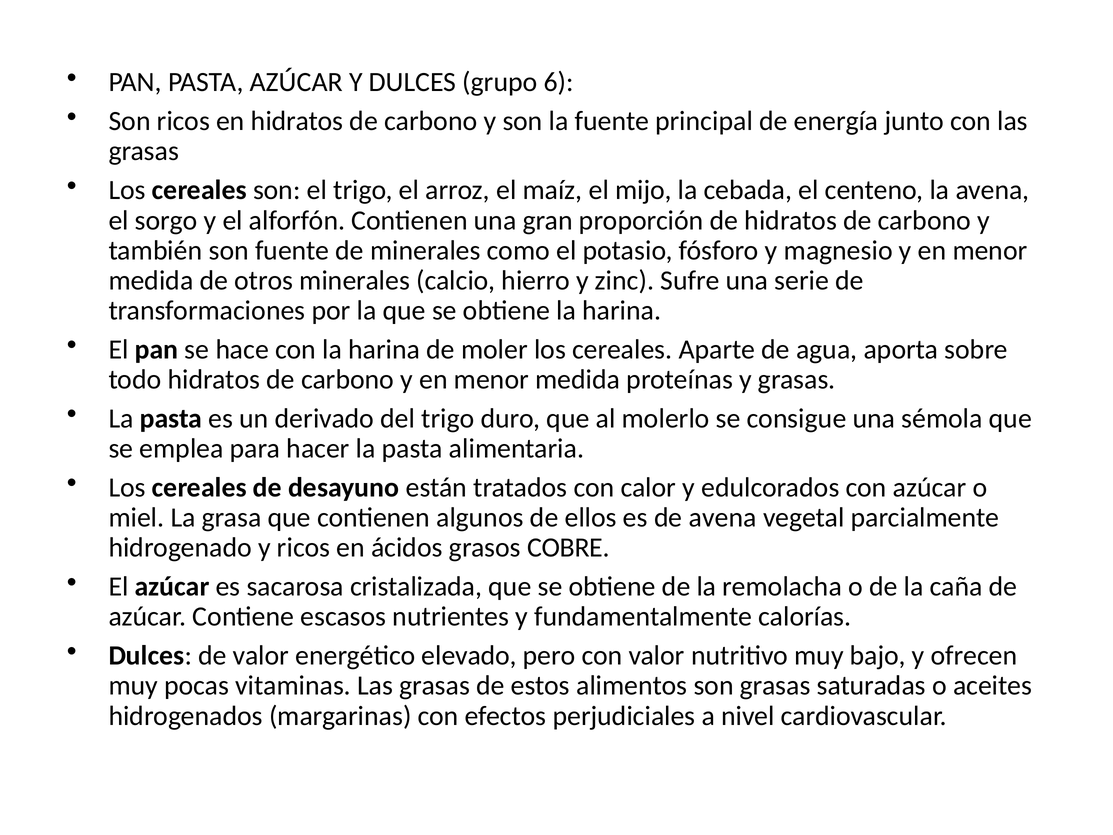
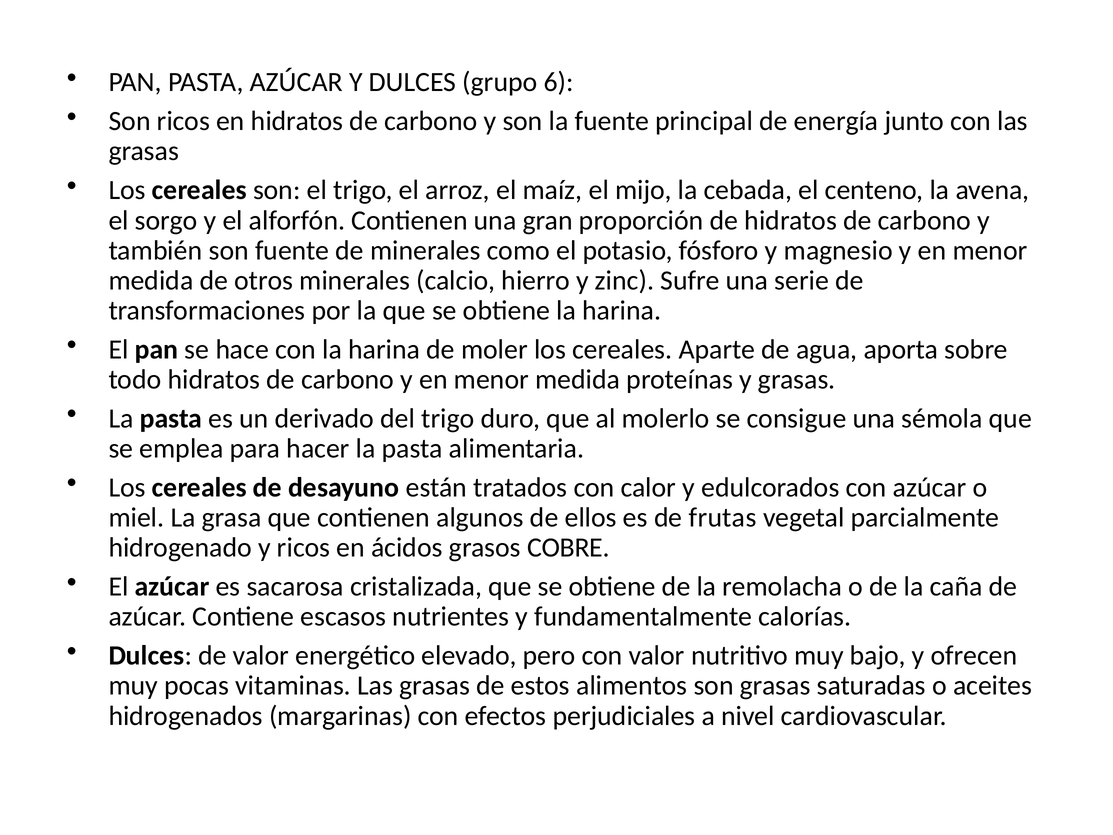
de avena: avena -> frutas (723, 517)
